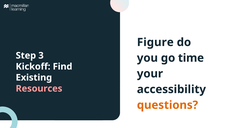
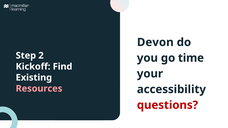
Figure: Figure -> Devon (155, 42)
3: 3 -> 2 (41, 56)
questions colour: orange -> red (167, 105)
